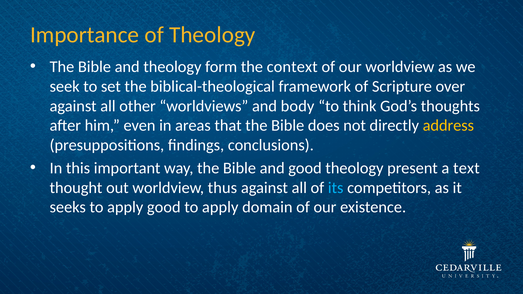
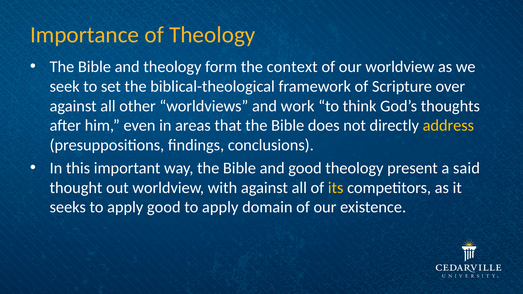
body: body -> work (298, 106)
text: text -> said (466, 168)
thus: thus -> with (222, 188)
its colour: light blue -> yellow (336, 188)
